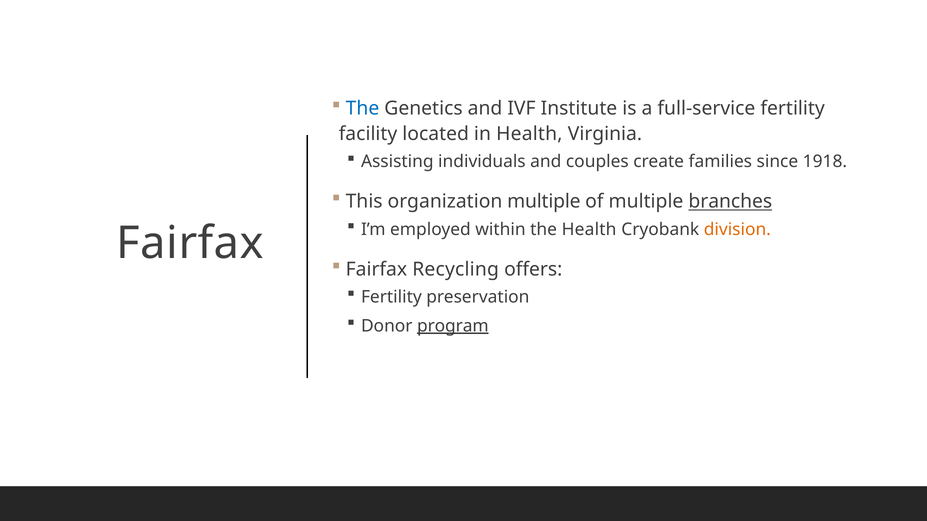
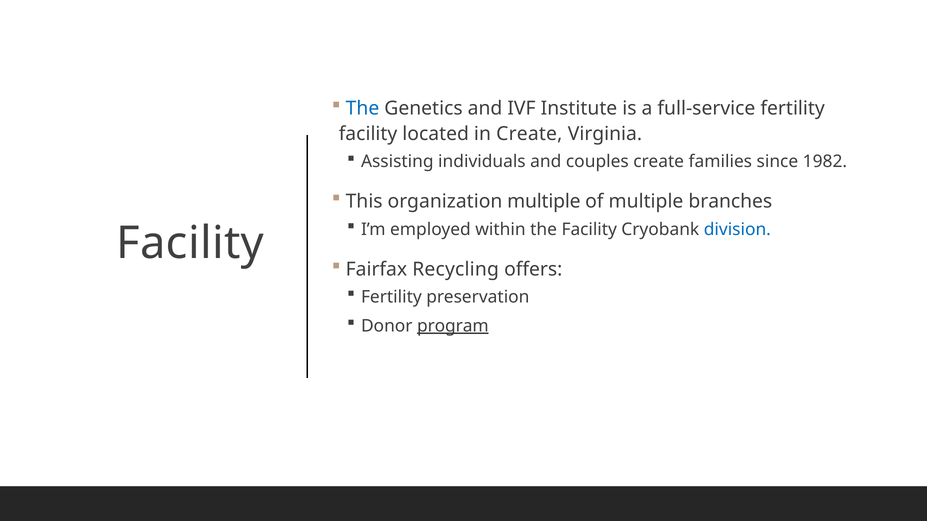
in Health: Health -> Create (529, 134)
1918: 1918 -> 1982 (825, 162)
branches underline: present -> none (730, 202)
the Health: Health -> Facility (589, 230)
division colour: orange -> blue (737, 230)
Fairfax: Fairfax -> Facility (190, 244)
